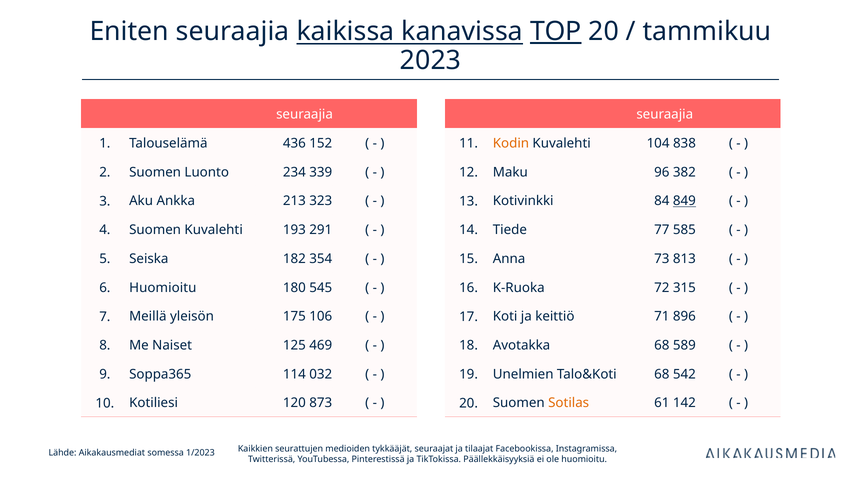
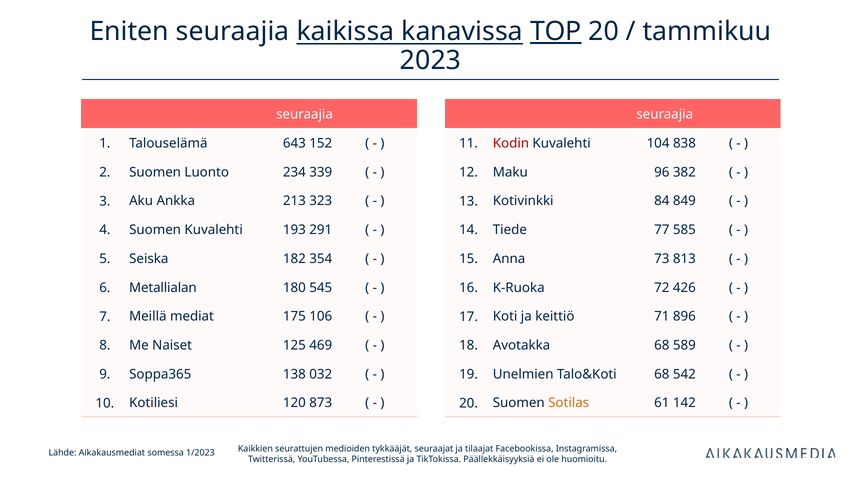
436: 436 -> 643 (294, 143)
Kodin colour: orange -> red (511, 143)
849 underline: present -> none (684, 201)
6 Huomioitu: Huomioitu -> Metallialan (163, 288)
315: 315 -> 426 (684, 288)
yleisön: yleisön -> mediat (192, 316)
114: 114 -> 138 (294, 374)
